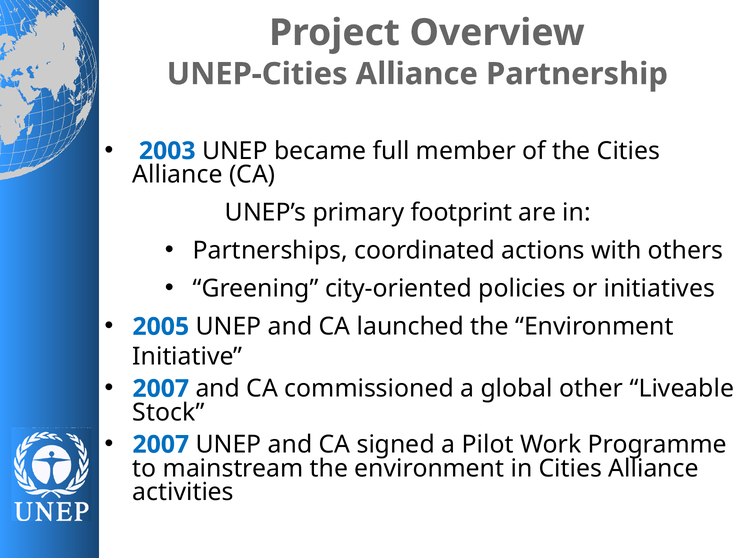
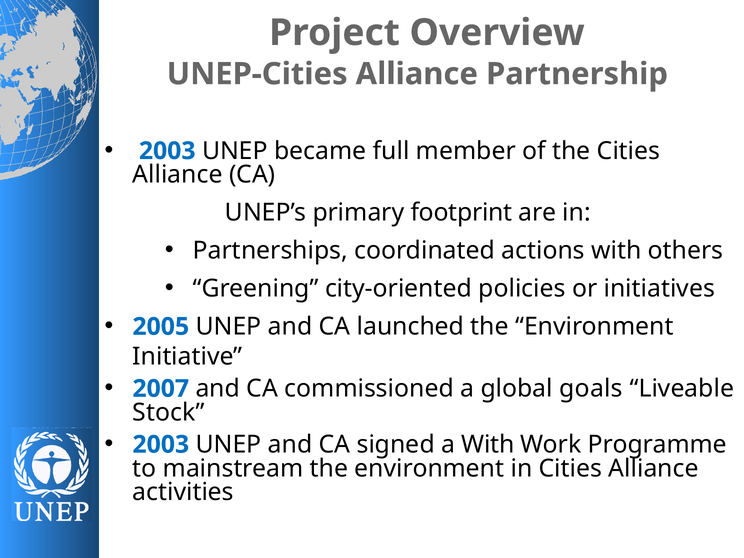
other: other -> goals (591, 389)
2007: 2007 -> 2003 (161, 445)
a Pilot: Pilot -> With (488, 445)
